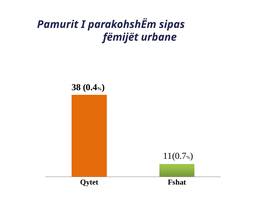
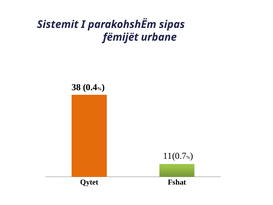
Pamurit: Pamurit -> Sistemit (58, 24)
